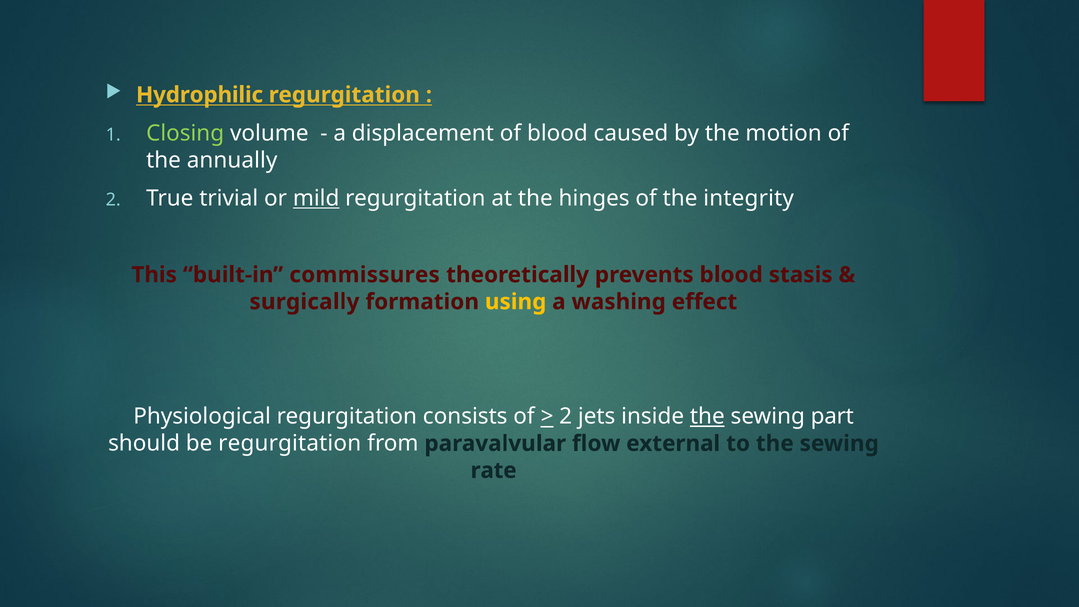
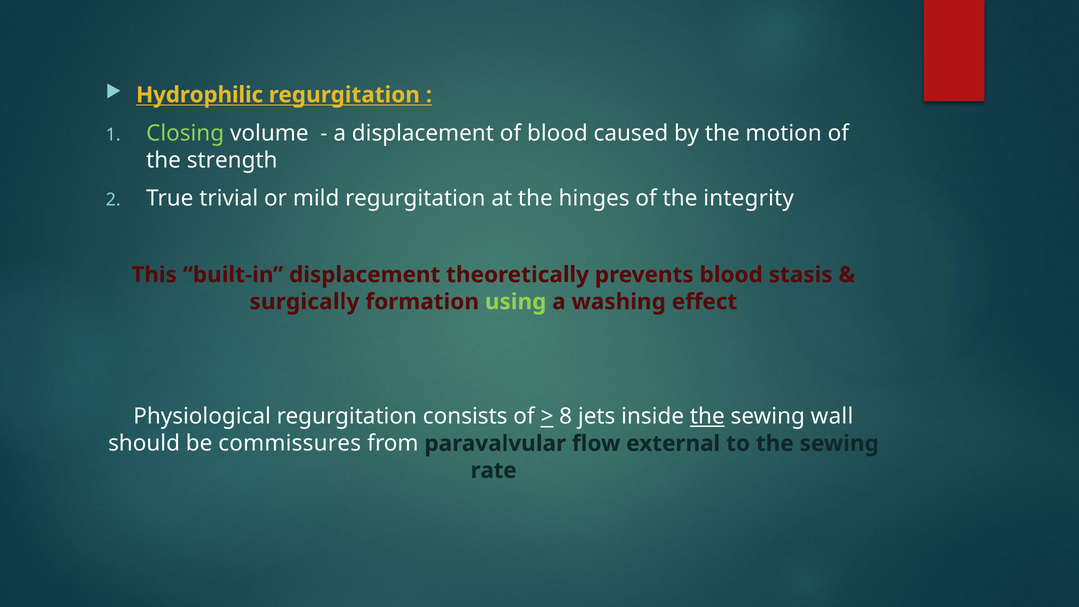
annually: annually -> strength (232, 160)
mild underline: present -> none (316, 198)
built-in commissures: commissures -> displacement (365, 275)
using colour: yellow -> light green (516, 302)
2: 2 -> 8 (566, 416)
part: part -> wall (832, 416)
be regurgitation: regurgitation -> commissures (290, 443)
